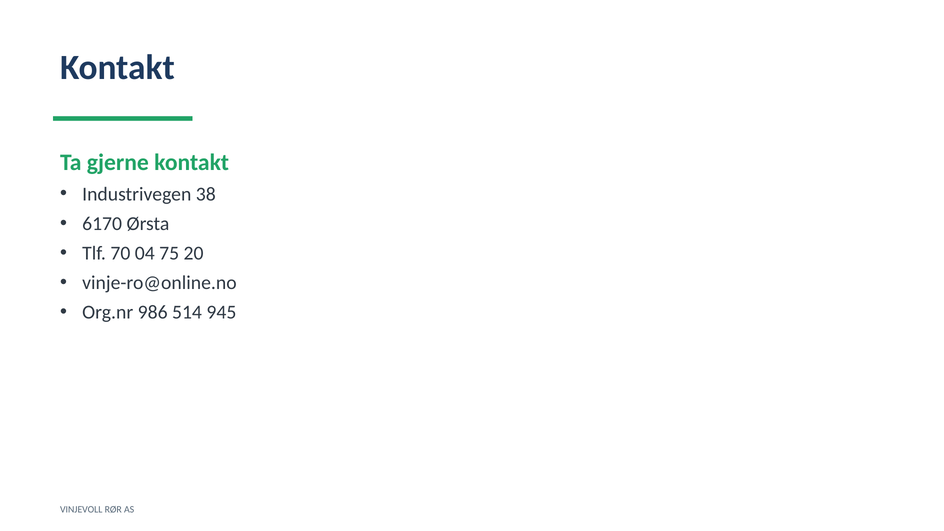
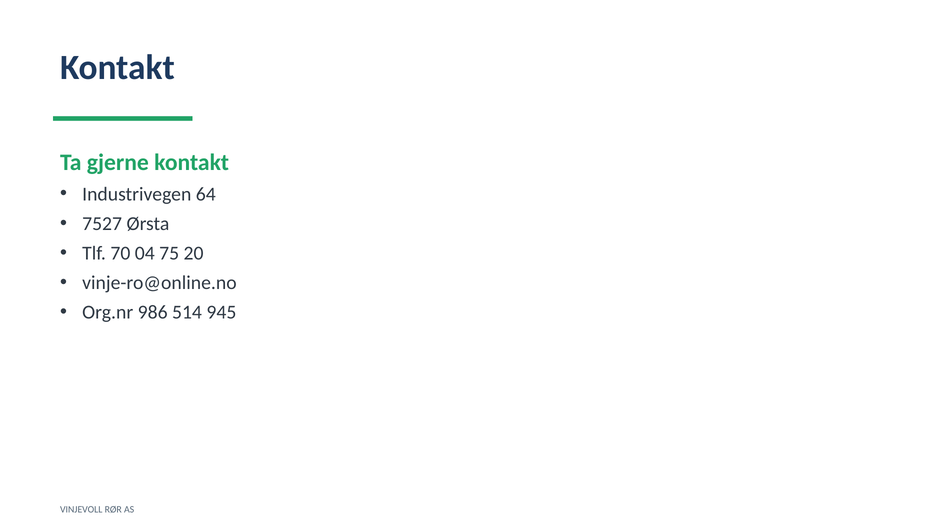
38: 38 -> 64 (206, 194)
6170: 6170 -> 7527 (102, 224)
